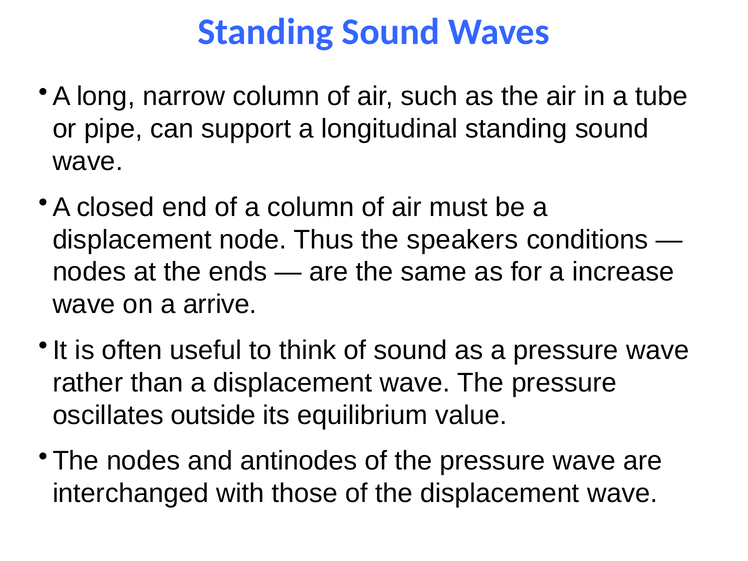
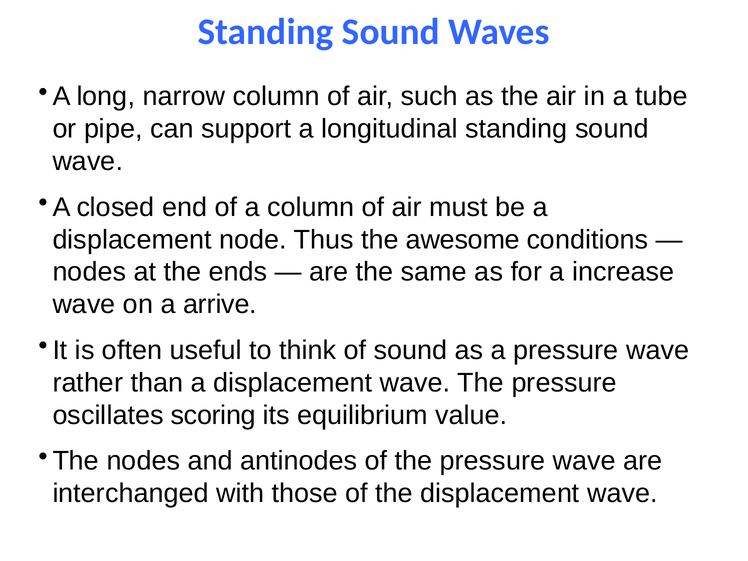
speakers: speakers -> awesome (463, 240)
outside: outside -> scoring (213, 415)
